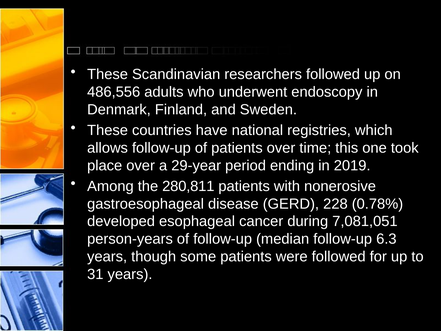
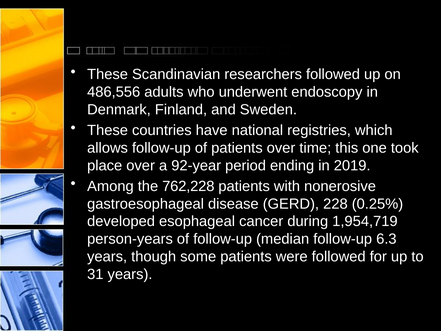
29-year: 29-year -> 92-year (196, 165)
280,811: 280,811 -> 762,228 (188, 186)
0.78%: 0.78% -> 0.25% (377, 204)
7,081,051: 7,081,051 -> 1,954,719 (365, 221)
